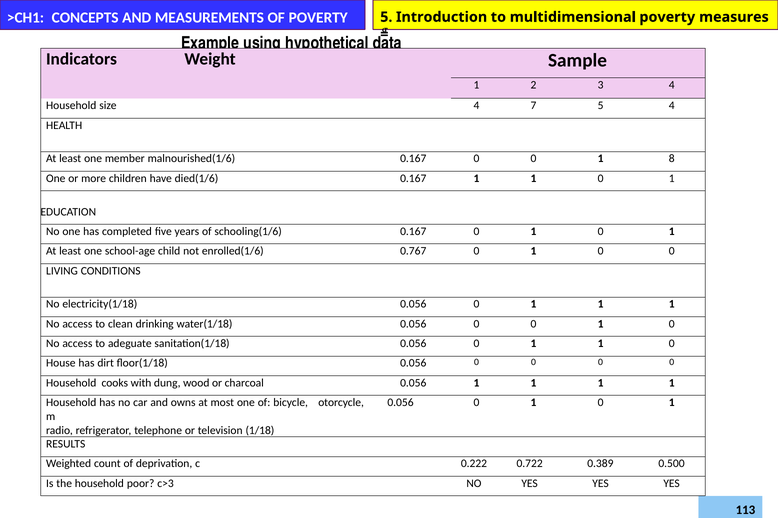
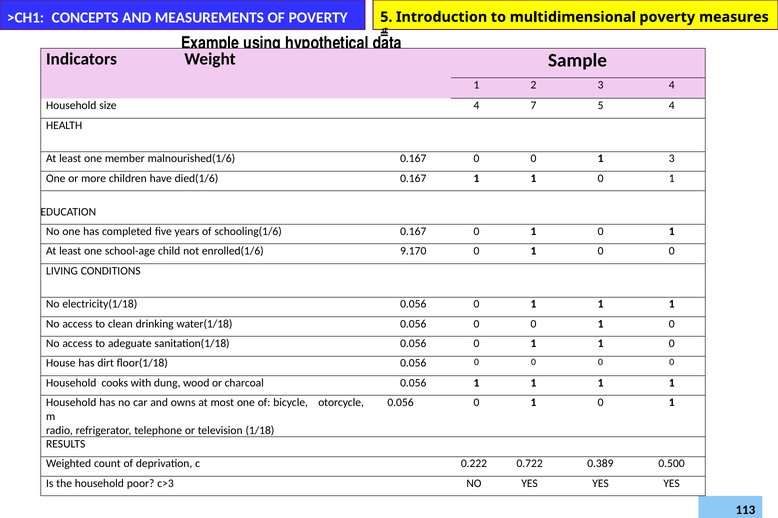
1 8: 8 -> 3 (672, 159)
0.767: 0.767 -> 9.170 (413, 251)
